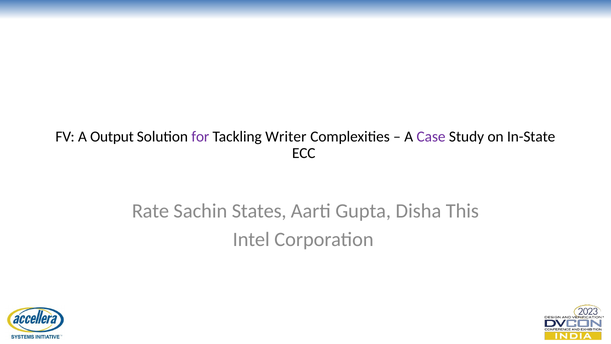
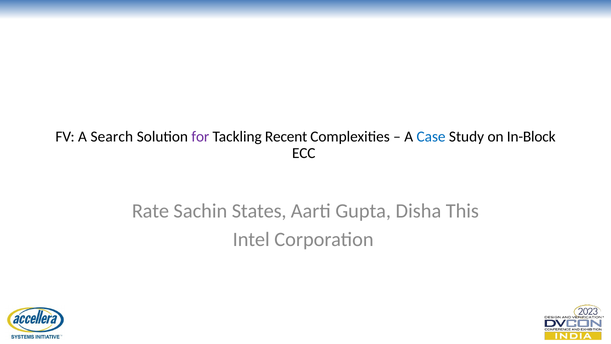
Output: Output -> Search (112, 136)
Writer: Writer -> Recent (286, 136)
Case colour: purple -> blue (431, 136)
In-State: In-State -> In-Block (531, 136)
